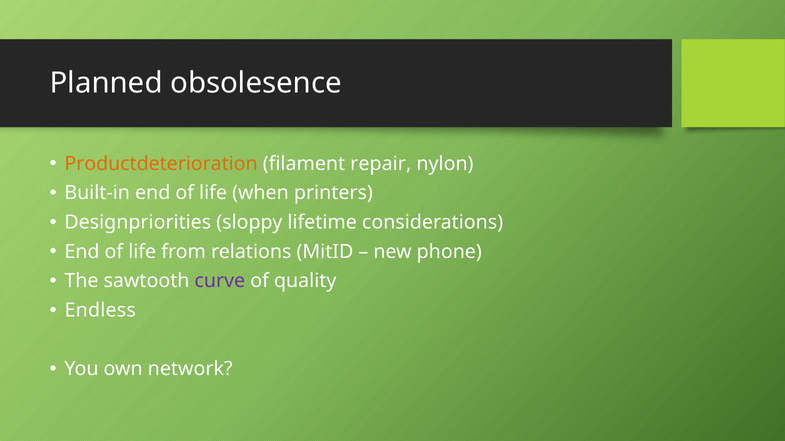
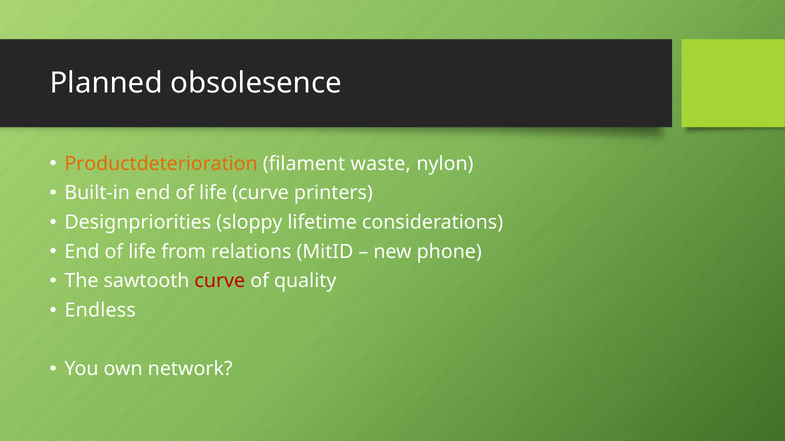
repair: repair -> waste (381, 164)
life when: when -> curve (260, 193)
curve colour: purple -> red (220, 281)
